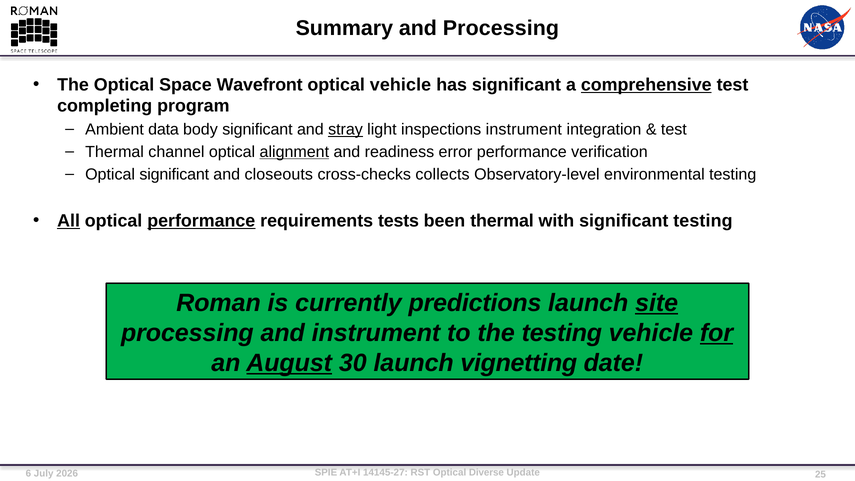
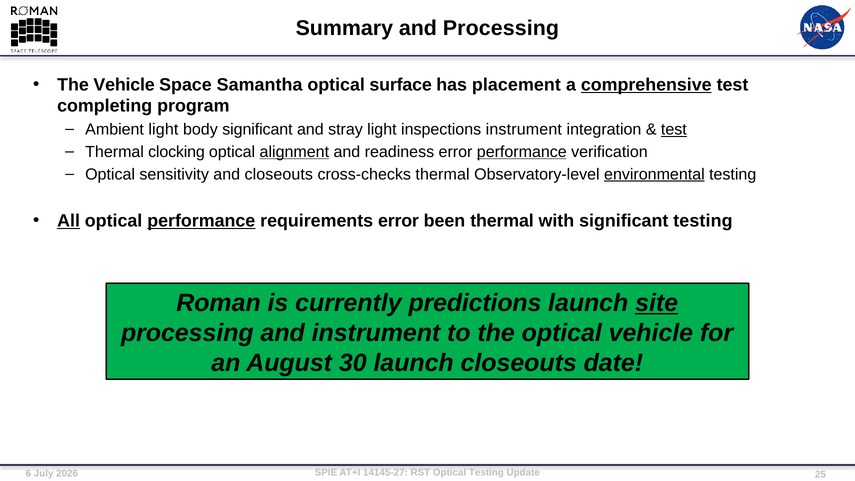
The Optical: Optical -> Vehicle (124, 85)
Wavefront: Wavefront -> Samantha (260, 85)
optical vehicle: vehicle -> surface (401, 85)
has significant: significant -> placement (516, 85)
Ambient data: data -> light (163, 129)
stray underline: present -> none (346, 129)
test underline: none -> present (674, 129)
channel: channel -> clocking (177, 152)
performance underline: none -> present (522, 152)
Optical significant: significant -> sensitivity (174, 174)
cross-checks collects: collects -> thermal (443, 174)
environmental underline: none -> present (654, 174)
requirements tests: tests -> error (398, 221)
the testing: testing -> optical (562, 333)
for underline: present -> none (717, 333)
August underline: present -> none (289, 363)
launch vignetting: vignetting -> closeouts (519, 363)
Optical Diverse: Diverse -> Testing (486, 472)
